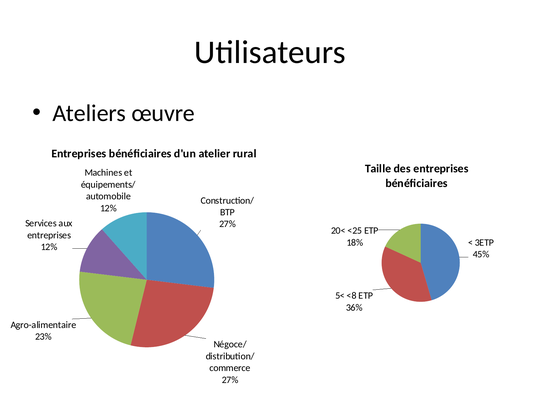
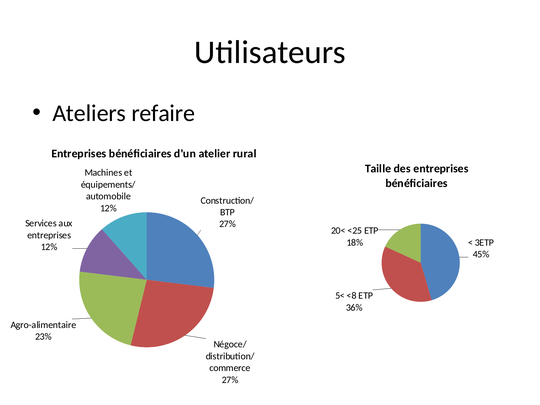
œuvre: œuvre -> refaire (163, 113)
